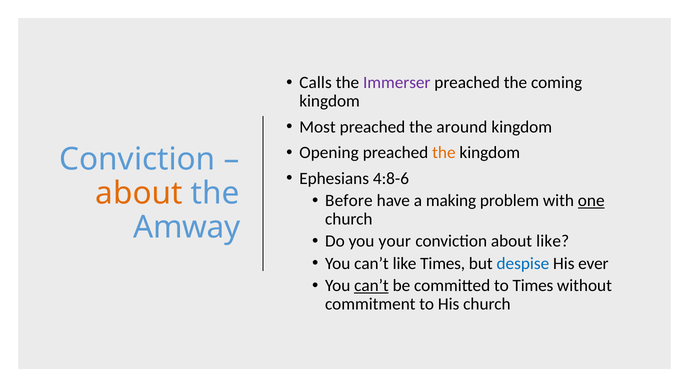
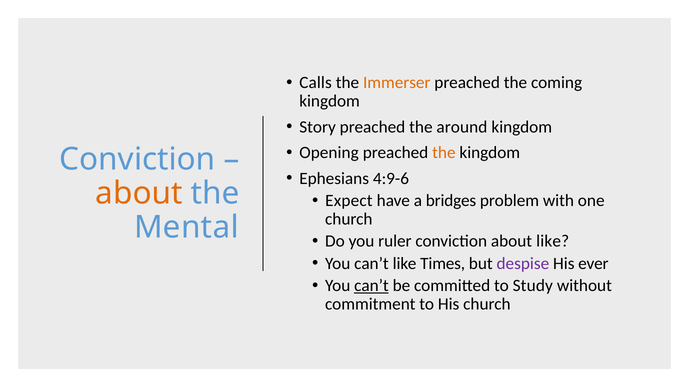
Immerser colour: purple -> orange (397, 83)
Most: Most -> Story (318, 127)
4:8-6: 4:8-6 -> 4:9-6 (391, 179)
Before: Before -> Expect (349, 201)
making: making -> bridges (451, 201)
one underline: present -> none (591, 201)
Amway: Amway -> Mental (186, 228)
your: your -> ruler (395, 242)
despise colour: blue -> purple (523, 264)
to Times: Times -> Study (533, 286)
